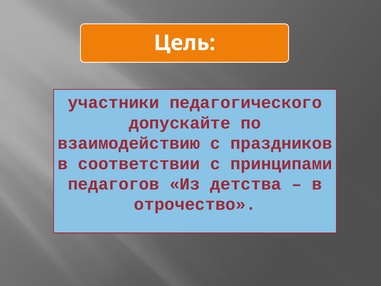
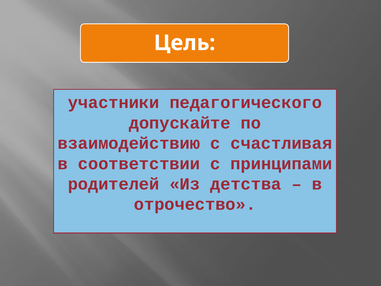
праздников: праздников -> счастливая (281, 143)
педагогов: педагогов -> родителей (114, 184)
